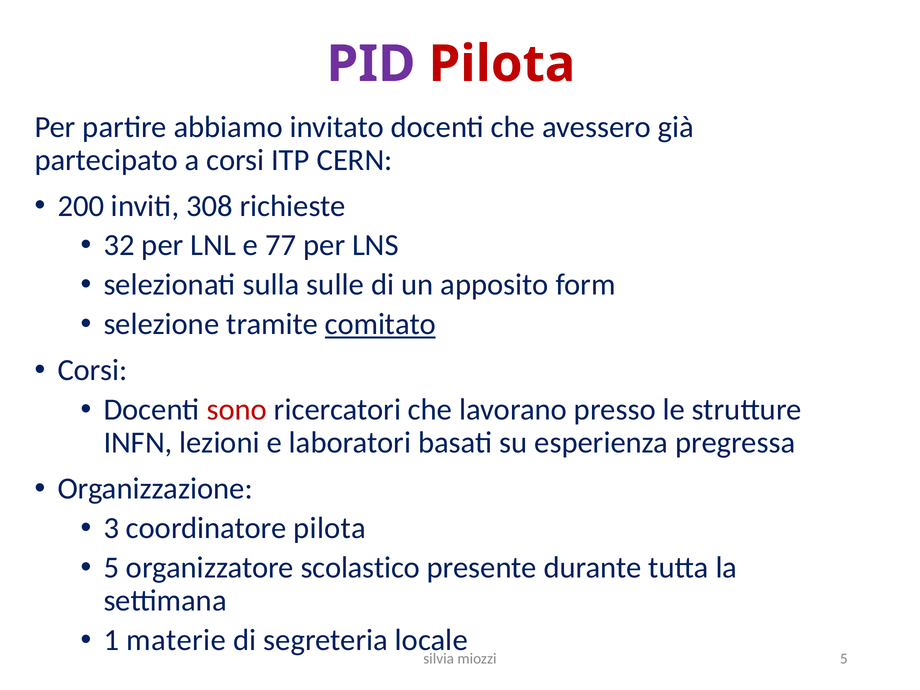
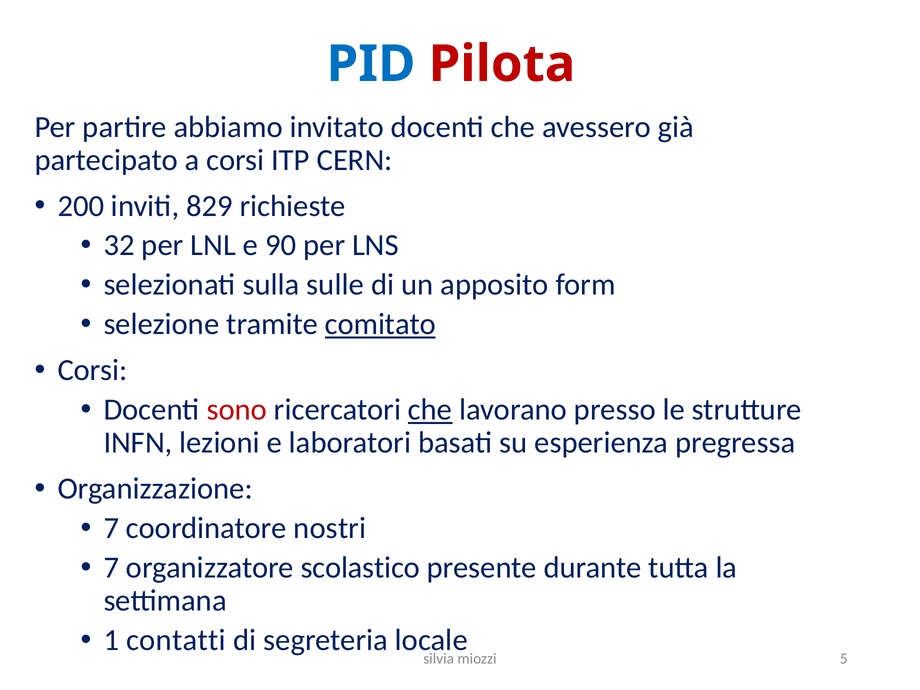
PID colour: purple -> blue (371, 64)
308: 308 -> 829 (209, 206)
77: 77 -> 90 (281, 245)
che underline: none -> present (430, 410)
3: 3 -> 7 (111, 528)
coordinatore pilota: pilota -> nostri (330, 528)
5: 5 -> 7 (111, 568)
materie: materie -> contatti (176, 640)
